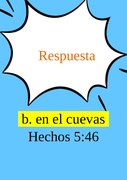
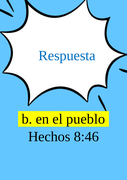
Respuesta colour: orange -> blue (67, 56)
cuevas: cuevas -> pueblo (86, 119)
5:46: 5:46 -> 8:46 (86, 136)
